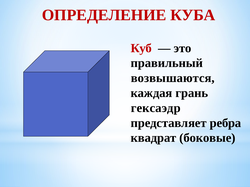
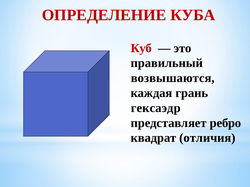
ребра: ребра -> ребро (226, 123)
боковые: боковые -> отличия (207, 138)
